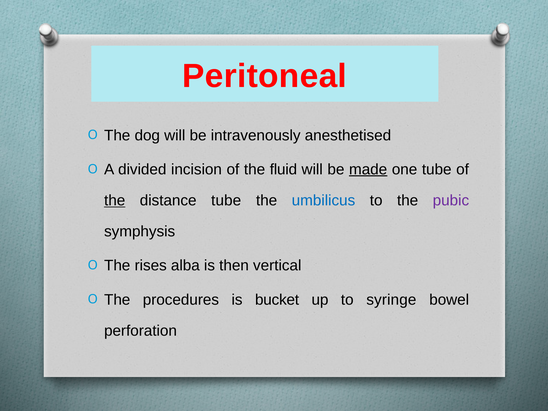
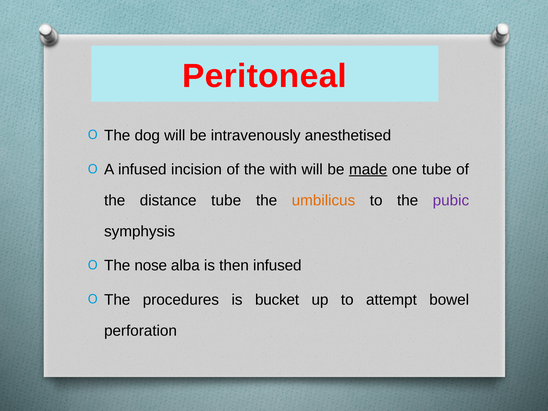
A divided: divided -> infused (142, 169)
fluid: fluid -> with (283, 169)
the underline: present -> none (115, 200)
umbilicus colour: blue -> orange (323, 200)
rises: rises -> nose (151, 266)
then vertical: vertical -> infused (277, 266)
syringe: syringe -> attempt (391, 300)
